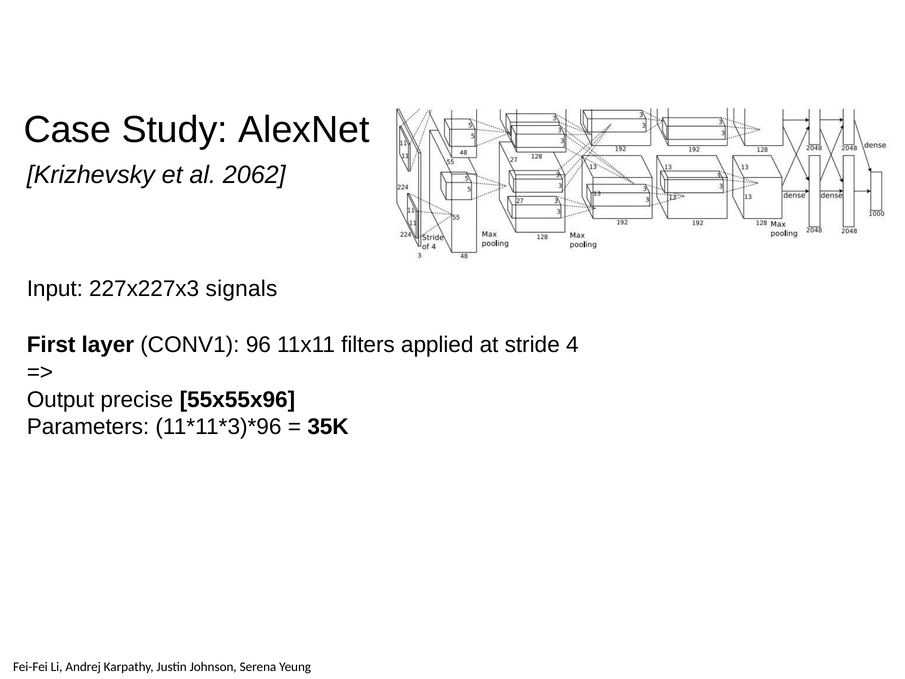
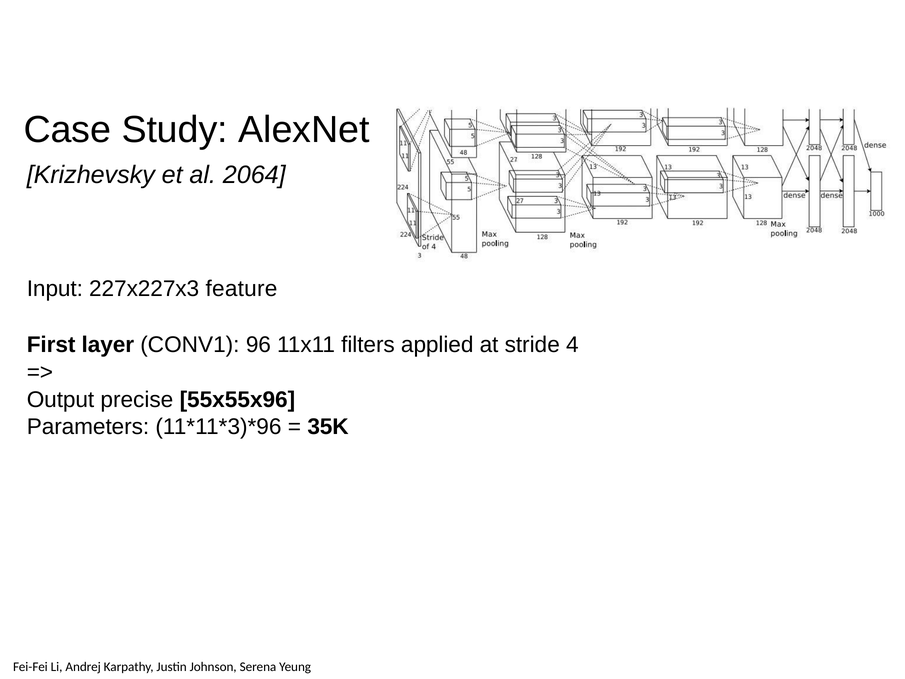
2062: 2062 -> 2064 (254, 175)
signals: signals -> feature (241, 289)
